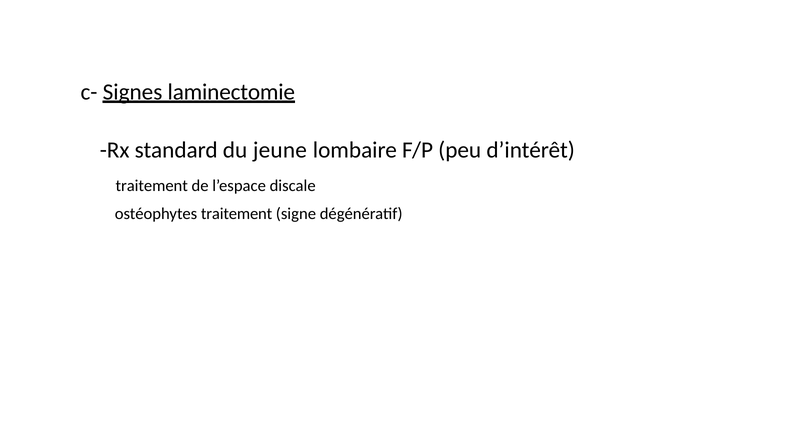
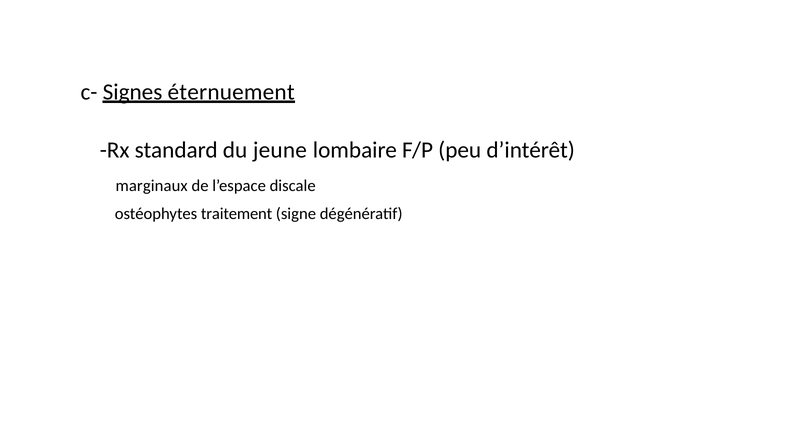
laminectomie: laminectomie -> éternuement (231, 92)
traitement: traitement -> marginaux (152, 186)
